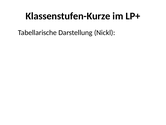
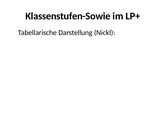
Klassenstufen-Kurze: Klassenstufen-Kurze -> Klassenstufen-Sowie (68, 16)
